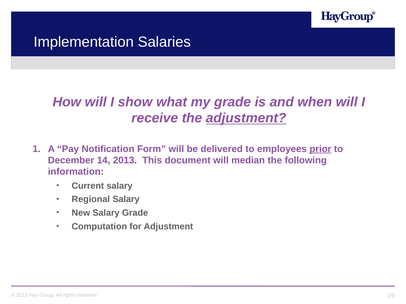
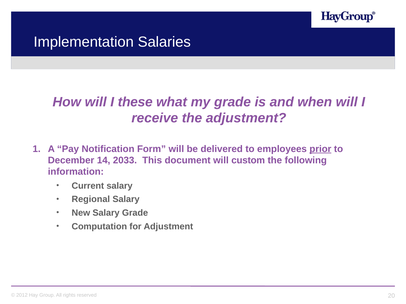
show: show -> these (135, 102)
adjustment underline: present -> none (246, 118)
2013: 2013 -> 2033 (125, 161)
median: median -> custom (248, 161)
